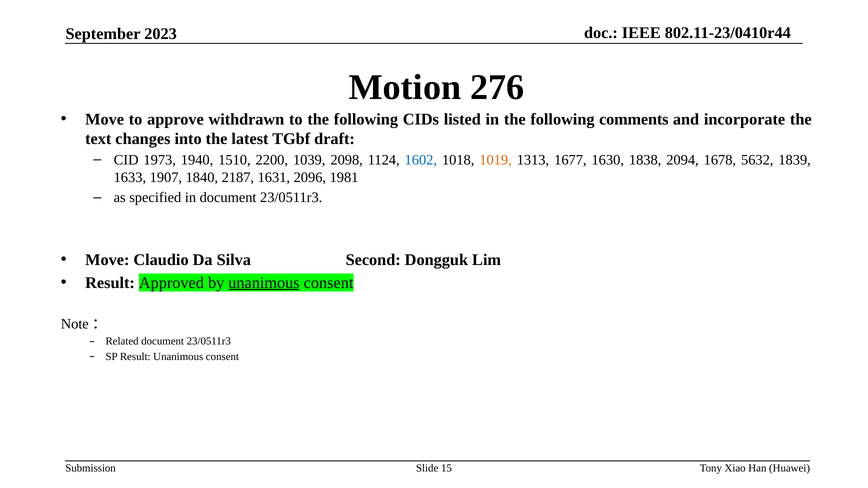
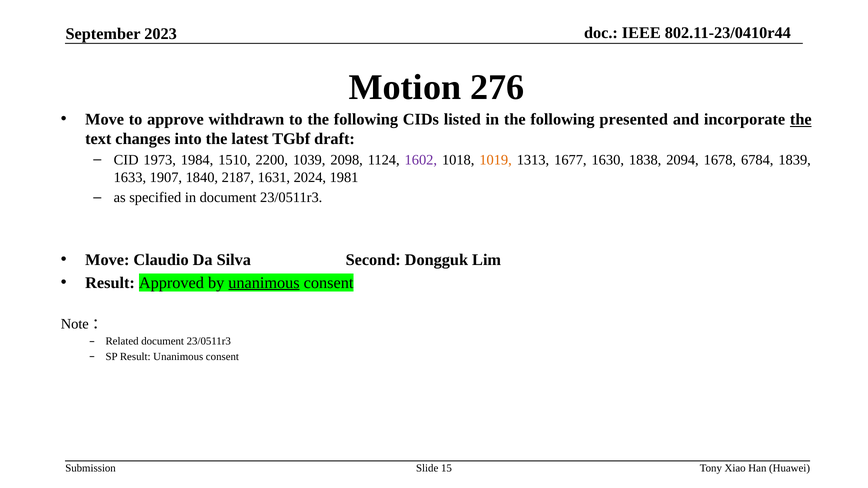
comments: comments -> presented (634, 119)
the underline: none -> present (801, 119)
1940: 1940 -> 1984 (197, 160)
1602 colour: blue -> purple (421, 160)
5632: 5632 -> 6784 (757, 160)
2096: 2096 -> 2024 (310, 178)
